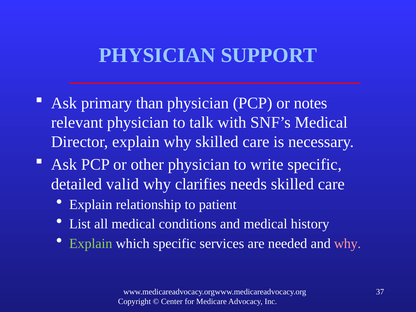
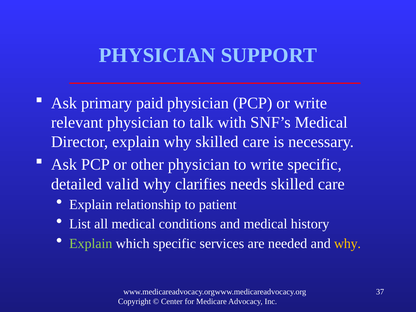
than: than -> paid (150, 103)
or notes: notes -> write (310, 103)
why colour: pink -> yellow (347, 243)
